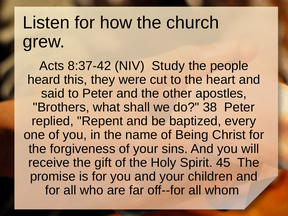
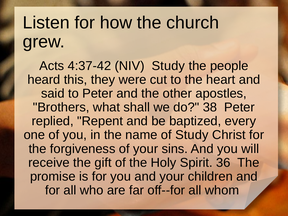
8:37-42: 8:37-42 -> 4:37-42 (89, 66)
of Being: Being -> Study (192, 135)
45: 45 -> 36 (223, 163)
